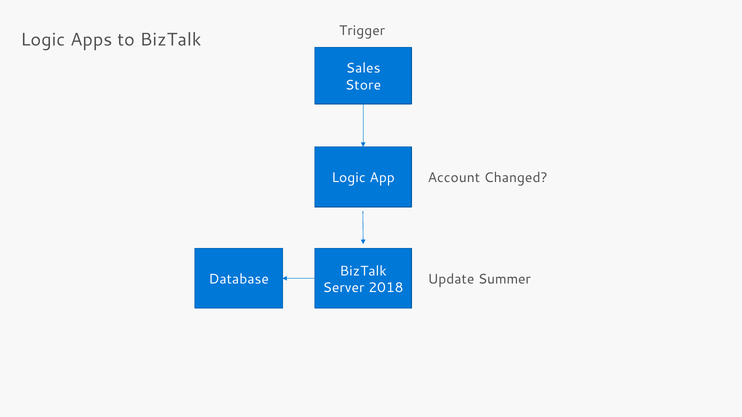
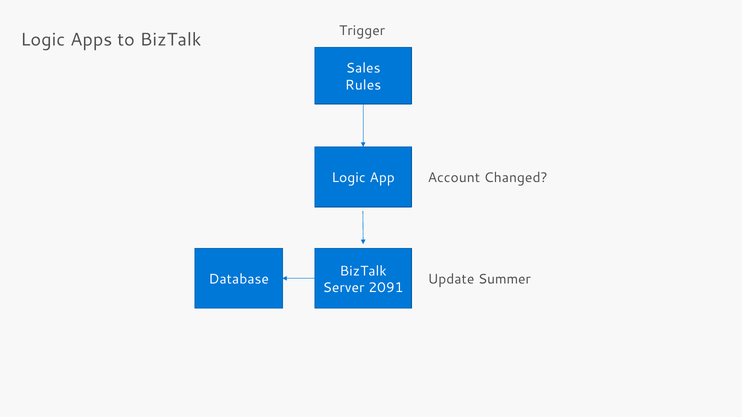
Store: Store -> Rules (363, 85)
2018: 2018 -> 2091 (386, 288)
